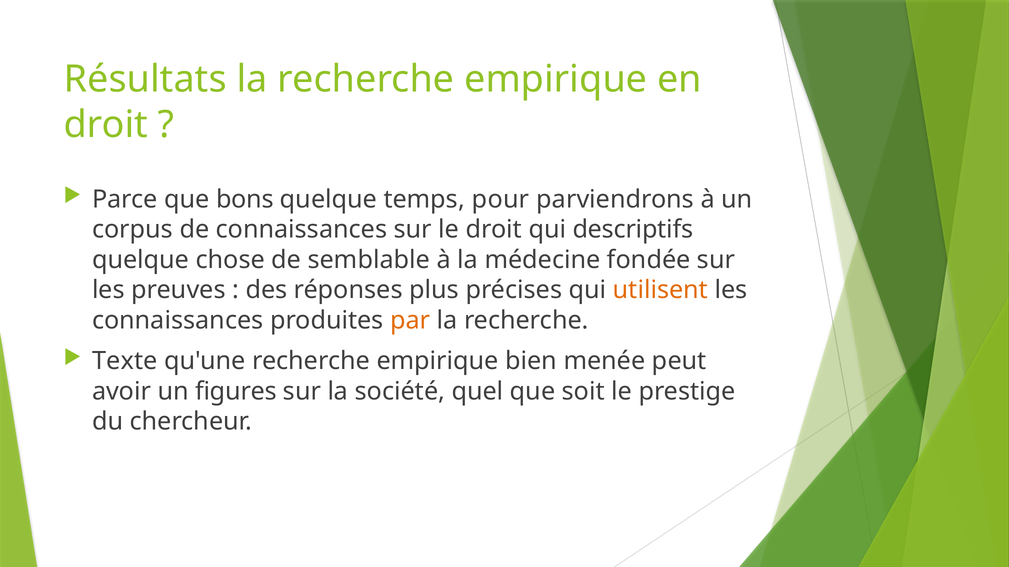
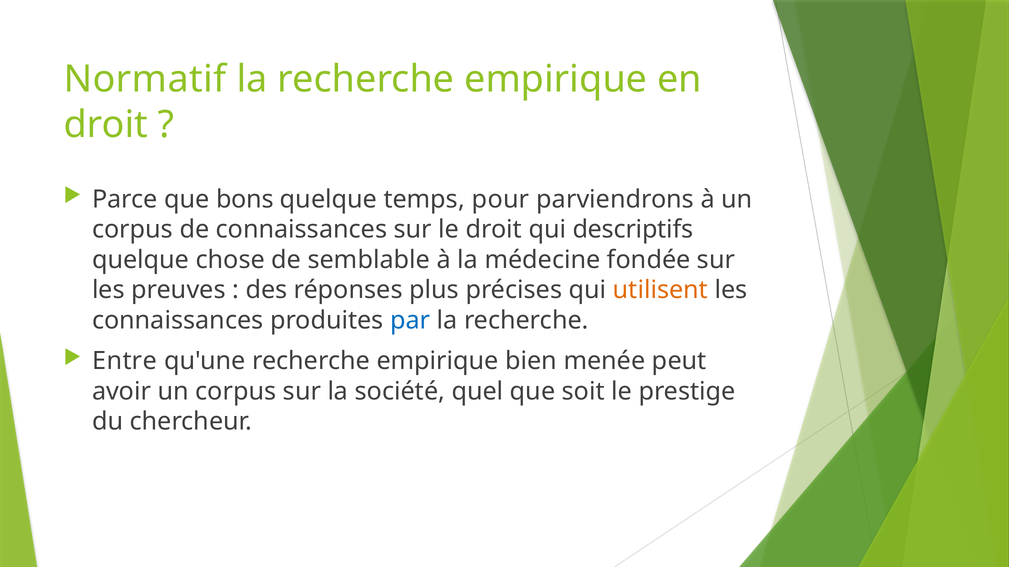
Résultats: Résultats -> Normatif (145, 80)
par colour: orange -> blue (410, 321)
Texte: Texte -> Entre (125, 361)
avoir un figures: figures -> corpus (236, 392)
